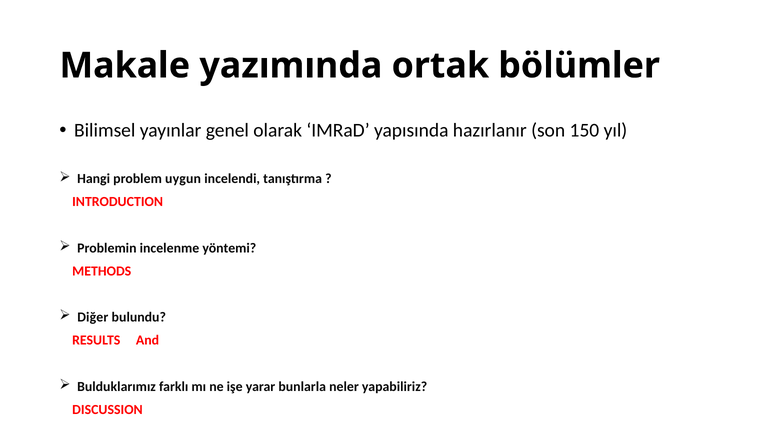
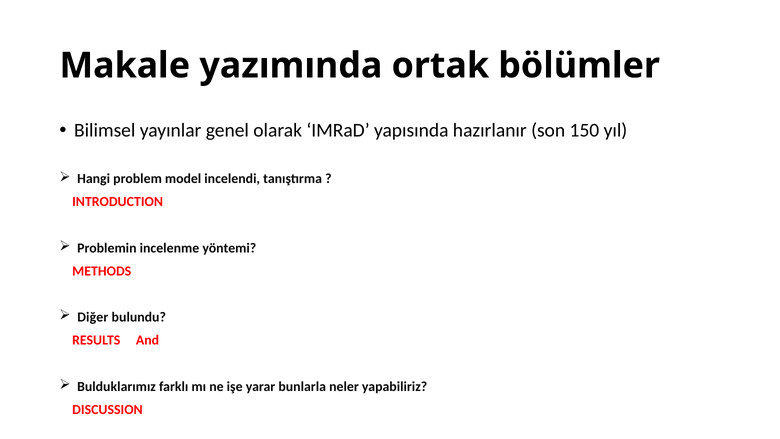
uygun: uygun -> model (183, 179)
